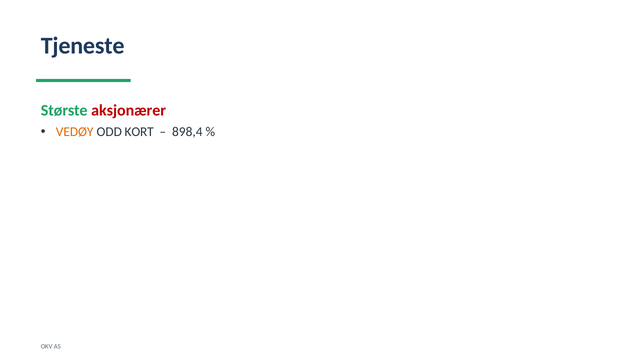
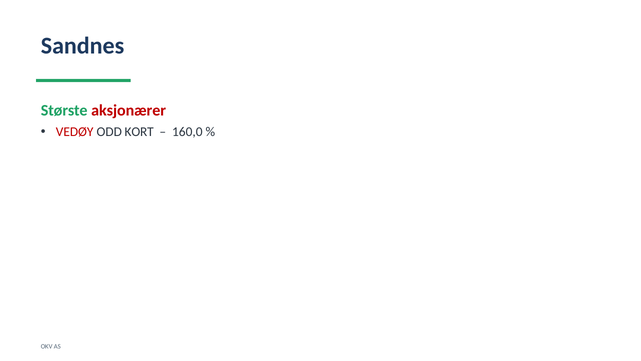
Tjeneste: Tjeneste -> Sandnes (83, 46)
VEDØY colour: orange -> red (75, 132)
898,4: 898,4 -> 160,0 (187, 132)
